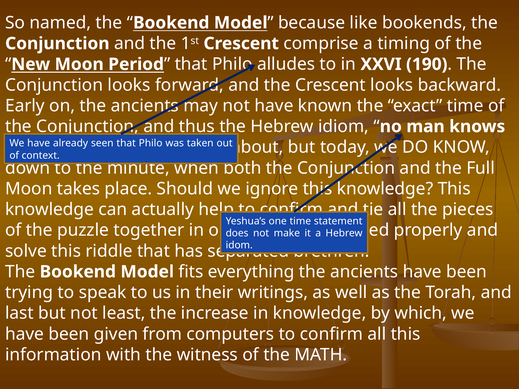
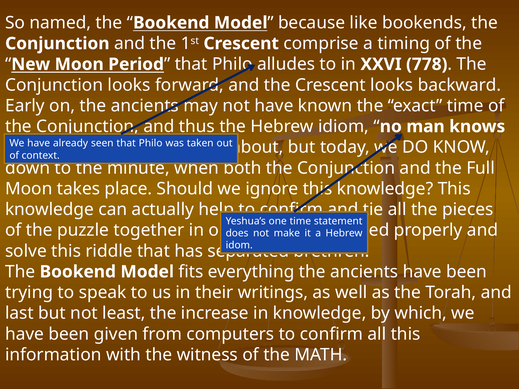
190: 190 -> 778 (427, 64)
